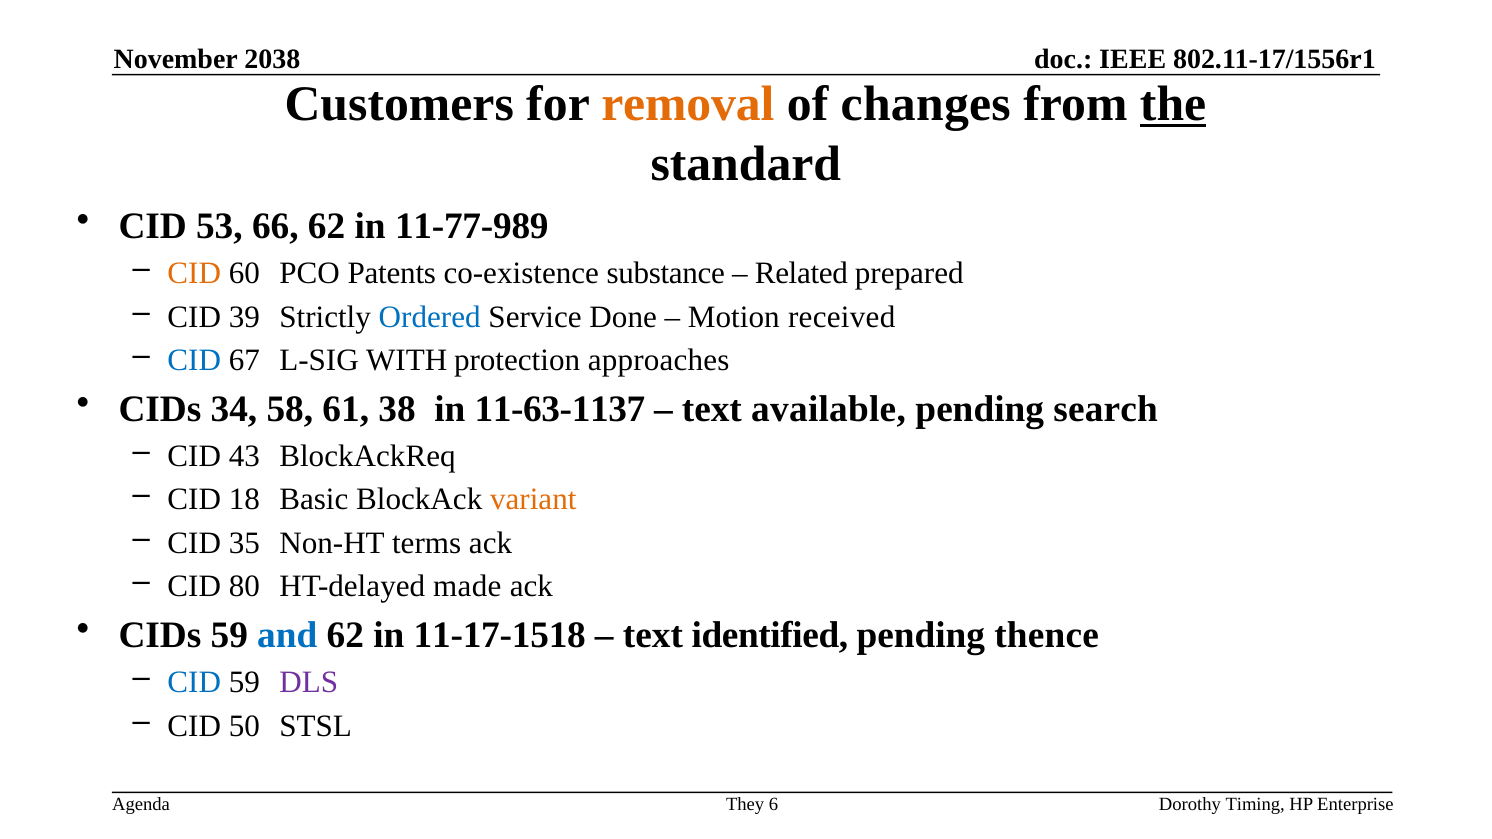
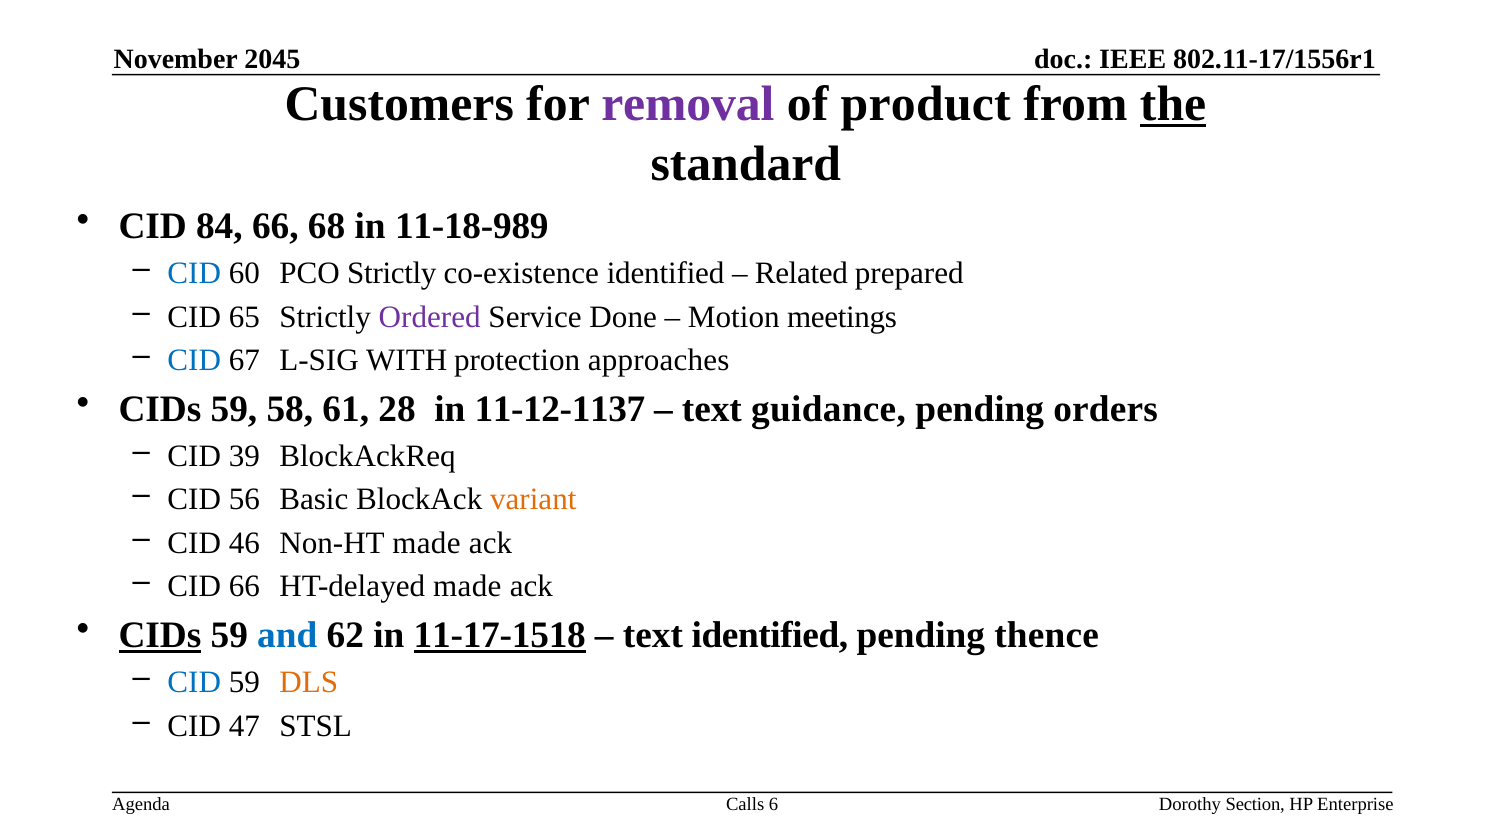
2038: 2038 -> 2045 (272, 60)
removal colour: orange -> purple (688, 104)
changes: changes -> product (926, 104)
53: 53 -> 84 (219, 227)
66 62: 62 -> 68 (327, 227)
11-77-989: 11-77-989 -> 11-18-989 (472, 227)
CID colour: orange -> blue (194, 273)
PCO Patents: Patents -> Strictly (392, 273)
co-existence substance: substance -> identified (666, 273)
39: 39 -> 65 (244, 317)
Ordered colour: blue -> purple (430, 317)
received: received -> meetings (842, 317)
34: 34 -> 59 (234, 409)
38: 38 -> 28 (397, 409)
11-63-1137: 11-63-1137 -> 11-12-1137 (560, 409)
available: available -> guidance (829, 409)
search: search -> orders (1106, 409)
43: 43 -> 39 (244, 456)
18: 18 -> 56 (244, 500)
35: 35 -> 46 (244, 543)
Non-HT terms: terms -> made (426, 543)
CID 80: 80 -> 66 (244, 587)
CIDs underline: none -> present (160, 636)
11-17-1518 underline: none -> present (500, 636)
DLS colour: purple -> orange (309, 683)
50: 50 -> 47 (244, 726)
They: They -> Calls (745, 805)
Timing: Timing -> Section (1255, 805)
